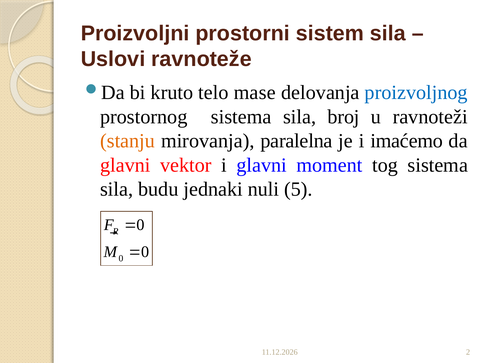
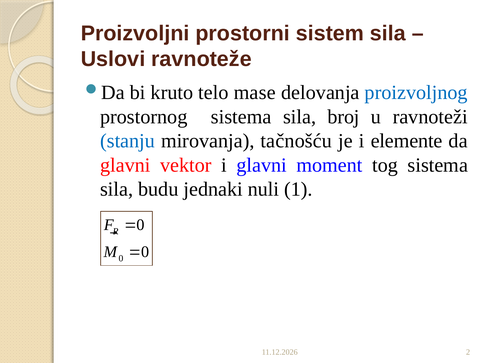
stanju colour: orange -> blue (128, 141)
paralelna: paralelna -> tačnošću (296, 141)
imaćemo: imaćemo -> elemente (407, 141)
5: 5 -> 1 (298, 189)
